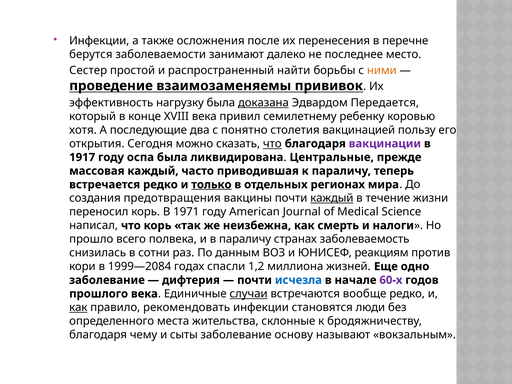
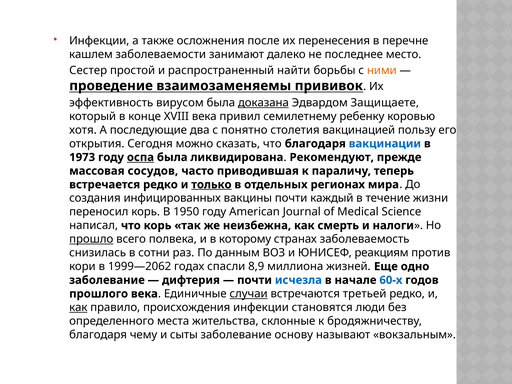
берутся: берутся -> кашлем (91, 55)
нагрузку: нагрузку -> вирусом (180, 103)
Передается: Передается -> Защищаете (385, 103)
что underline: present -> none (272, 144)
вакцинации colour: purple -> blue (385, 144)
1917: 1917 -> 1973 (82, 157)
оспа underline: none -> present (140, 157)
Центральные: Центральные -> Рекомендуют (332, 157)
массовая каждый: каждый -> сосудов (153, 171)
предотвращения: предотвращения -> инфицированных (172, 198)
каждый underline: present -> none (332, 198)
1971: 1971 -> 1950 (186, 212)
прошло underline: none -> present (91, 239)
в параличу: параличу -> которому (245, 239)
1999—2084: 1999—2084 -> 1999—2062 (140, 266)
1,2: 1,2 -> 8,9 (256, 266)
60-х colour: purple -> blue (391, 280)
вообще: вообще -> третьей (365, 294)
рекомендовать: рекомендовать -> происхождения (187, 307)
